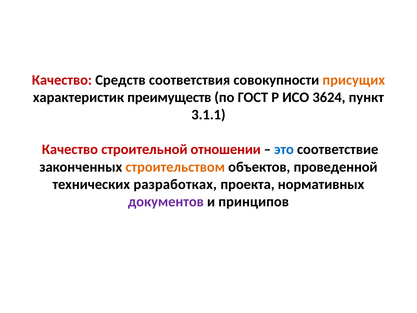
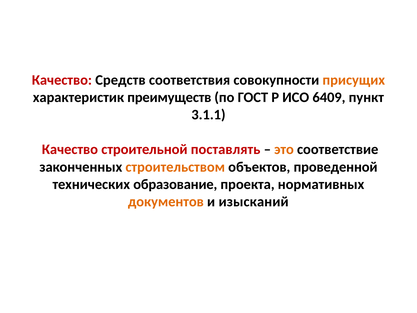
3624: 3624 -> 6409 (329, 97)
отношении: отношении -> поставлять (226, 149)
это colour: blue -> orange (284, 149)
разработках: разработках -> образование (175, 184)
документов colour: purple -> orange (166, 202)
принципов: принципов -> изысканий (254, 202)
